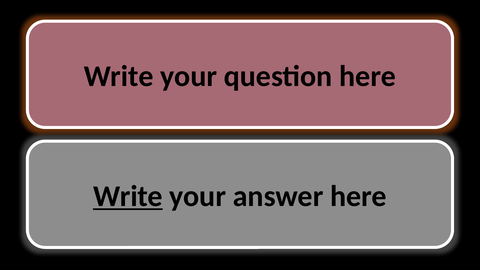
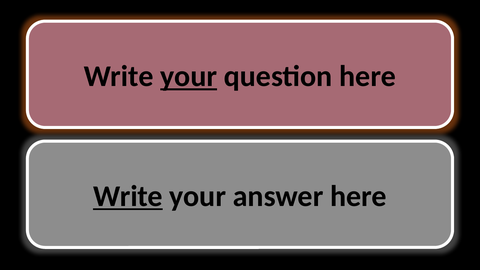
your underline: none -> present (189, 76)
